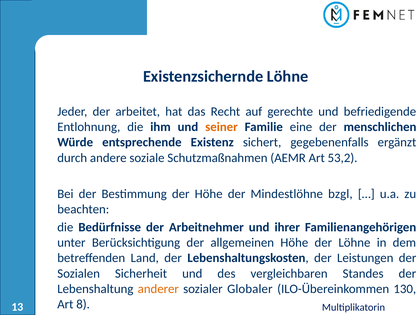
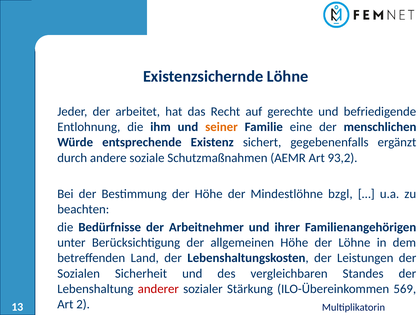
53,2: 53,2 -> 93,2 (343, 158)
anderer colour: orange -> red (158, 289)
Globaler: Globaler -> Stärkung (250, 289)
130: 130 -> 569 (405, 289)
8: 8 -> 2 (83, 304)
